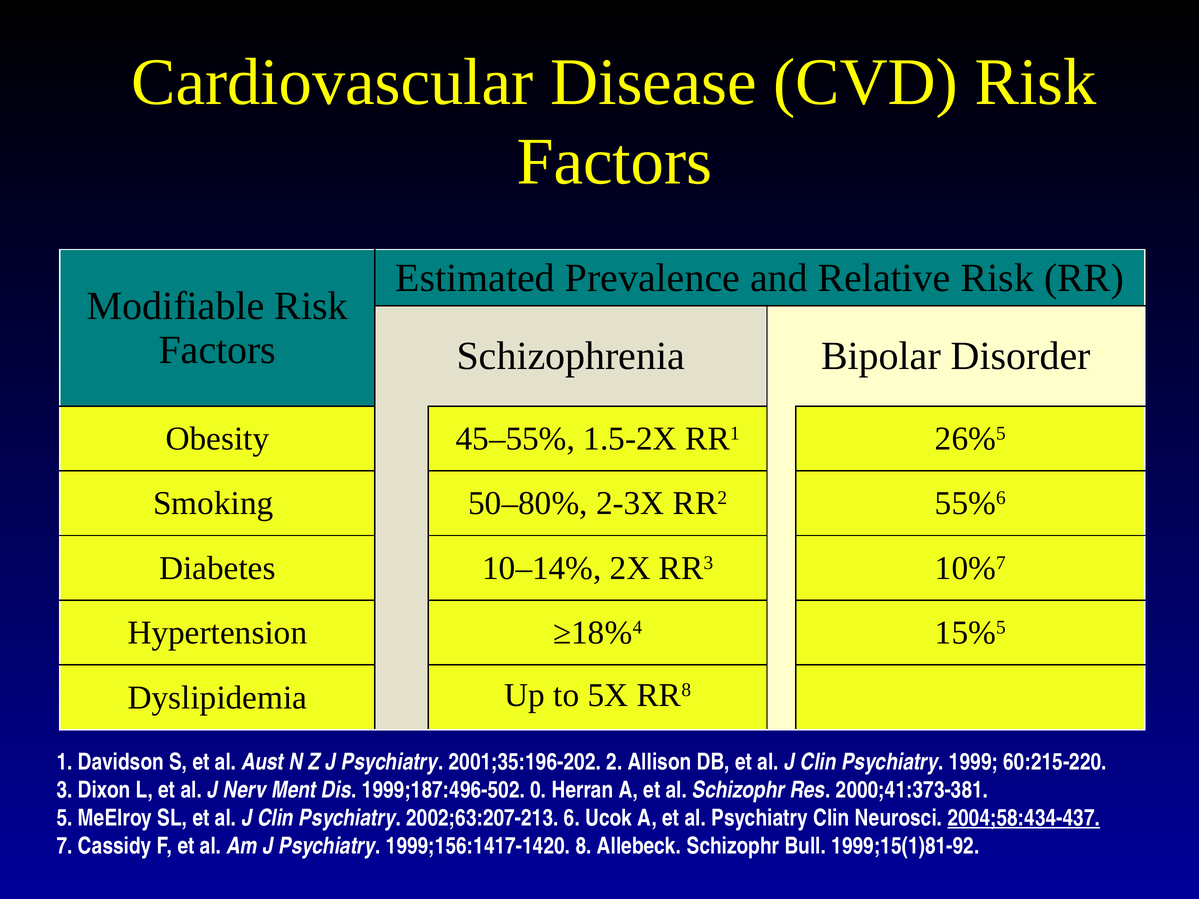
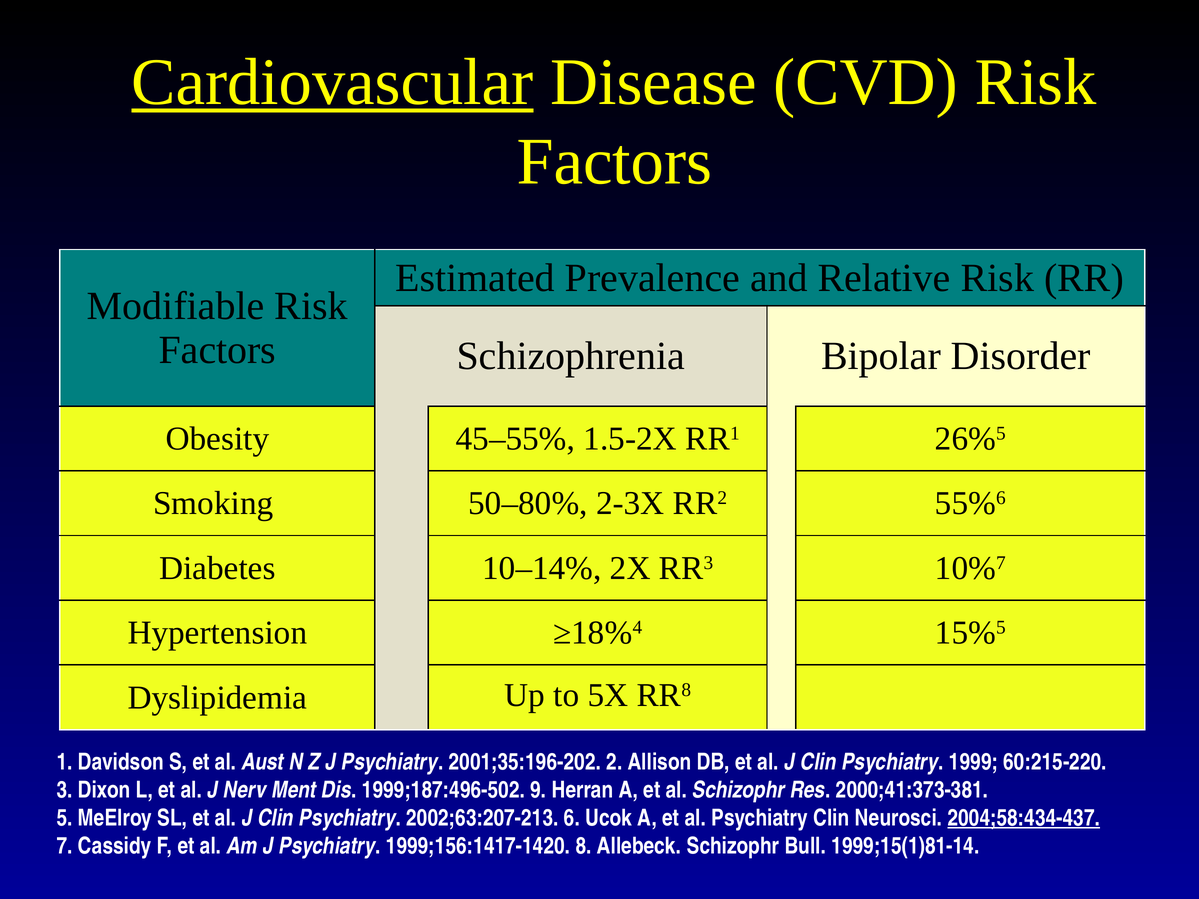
Cardiovascular underline: none -> present (332, 82)
0: 0 -> 9 (538, 790)
1999;15(1)81-92: 1999;15(1)81-92 -> 1999;15(1)81-14 (905, 846)
